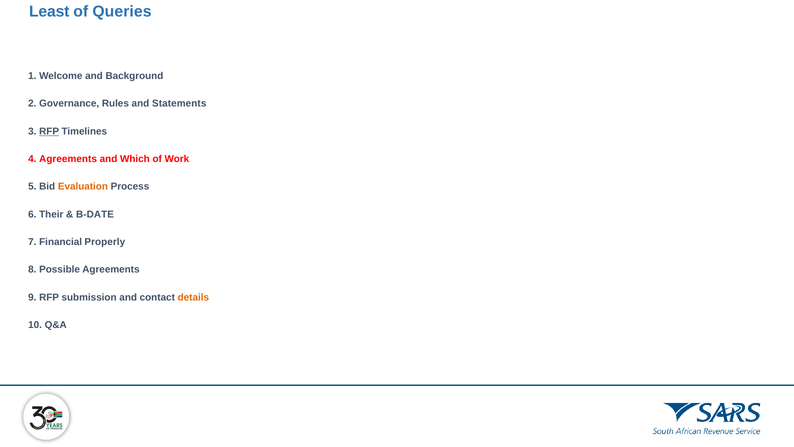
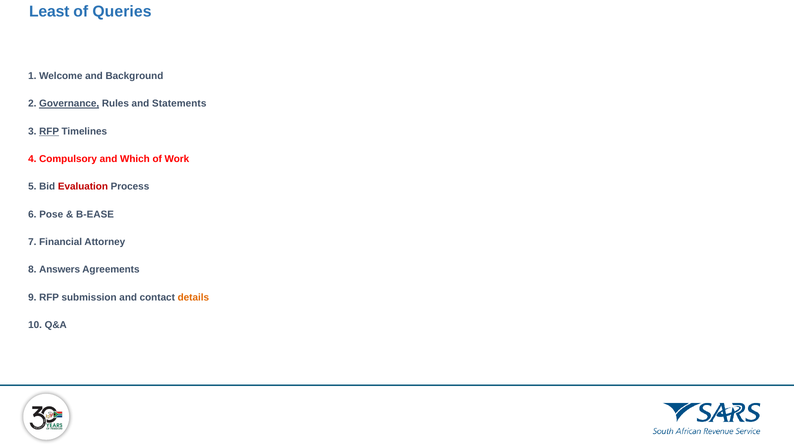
Governance underline: none -> present (69, 104)
4 Agreements: Agreements -> Compulsory (68, 159)
Evaluation colour: orange -> red (83, 187)
Their: Their -> Pose (51, 214)
B-DATE: B-DATE -> B-EASE (95, 214)
Properly: Properly -> Attorney (105, 242)
Possible: Possible -> Answers (60, 269)
